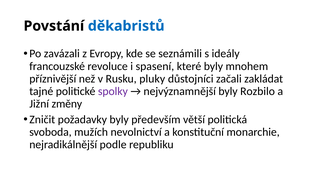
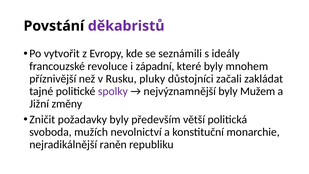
děkabristů colour: blue -> purple (126, 26)
zavázali: zavázali -> vytvořit (62, 54)
spasení: spasení -> západní (155, 66)
Rozbilo: Rozbilo -> Mužem (258, 91)
podle: podle -> raněn (113, 144)
